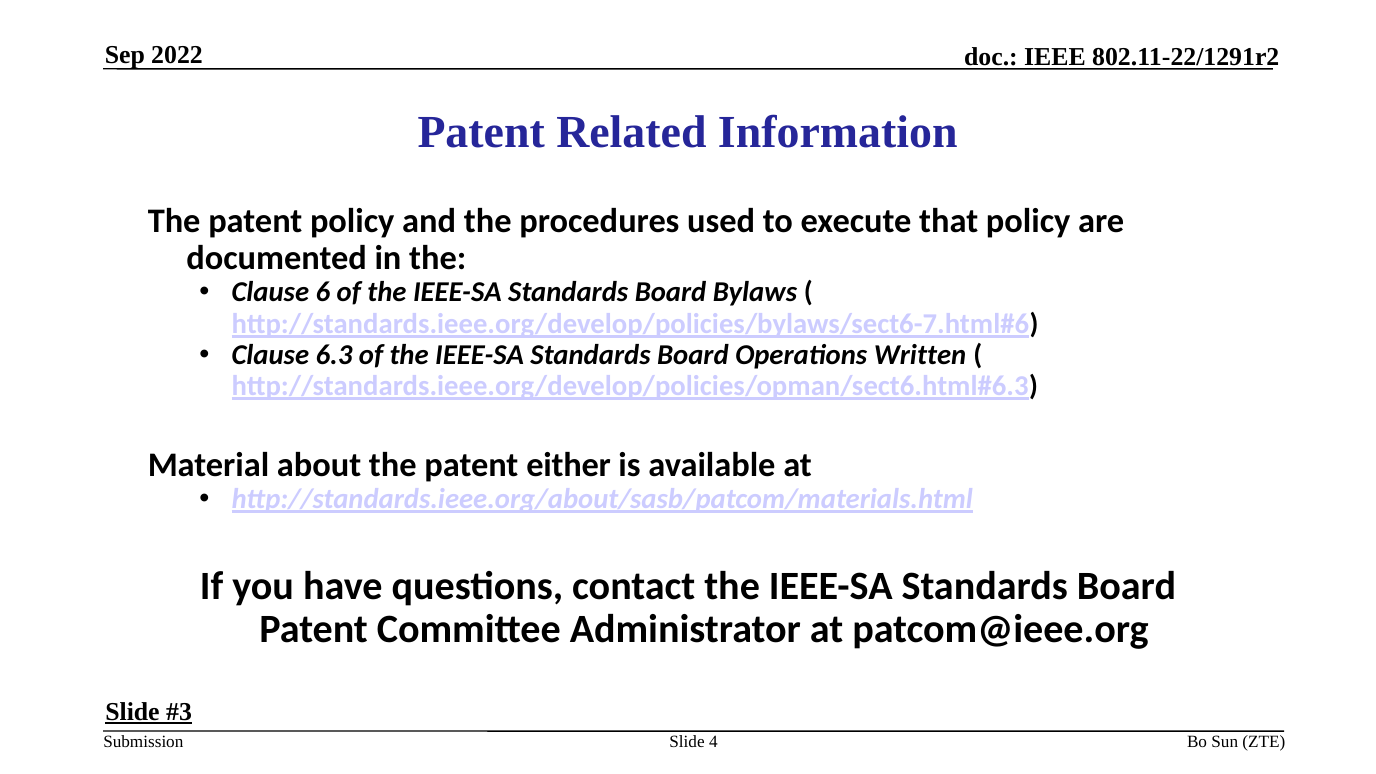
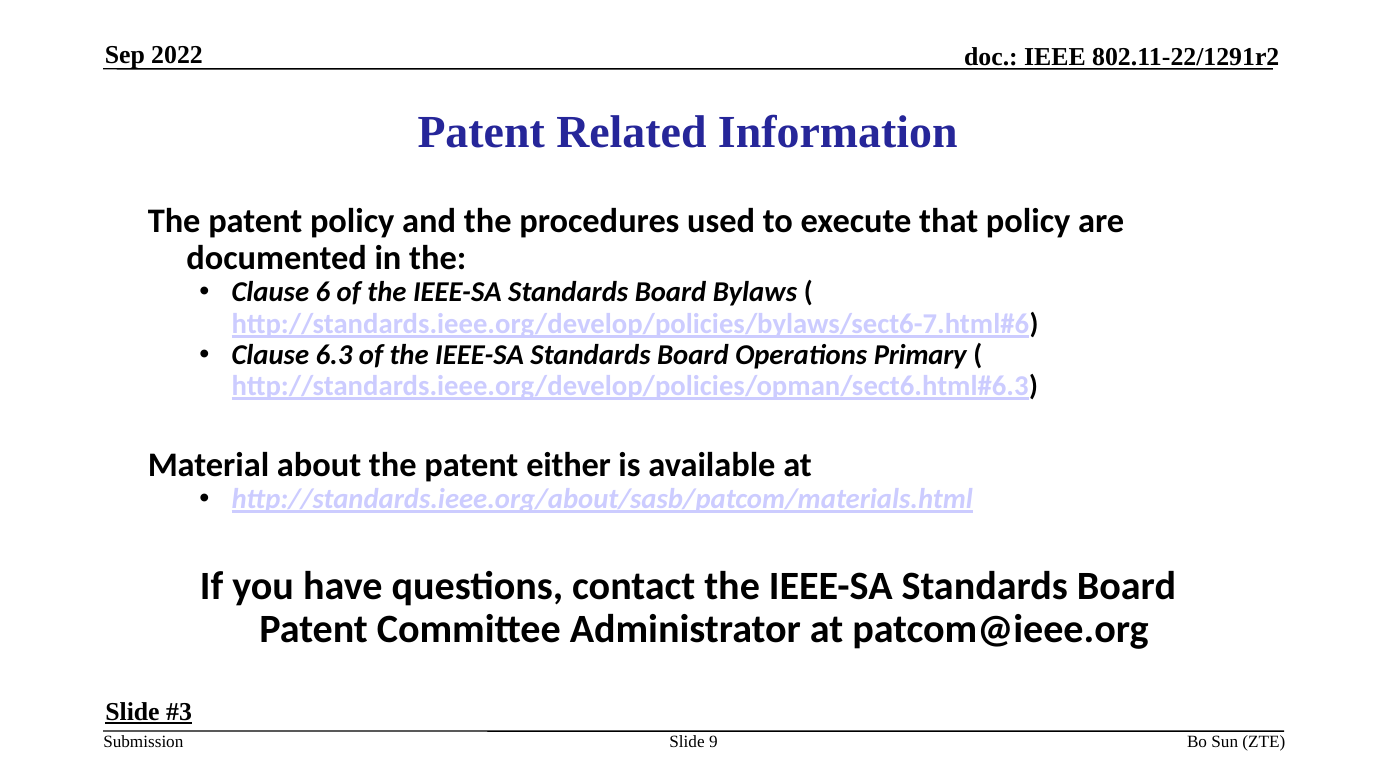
Written: Written -> Primary (920, 355)
4: 4 -> 9 (713, 742)
